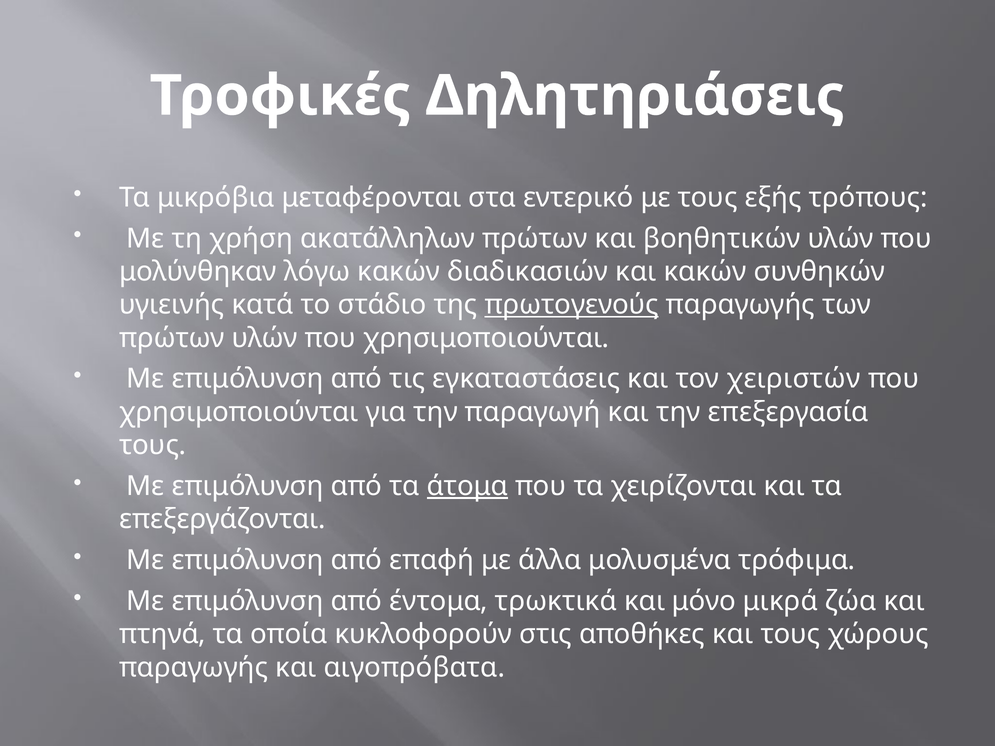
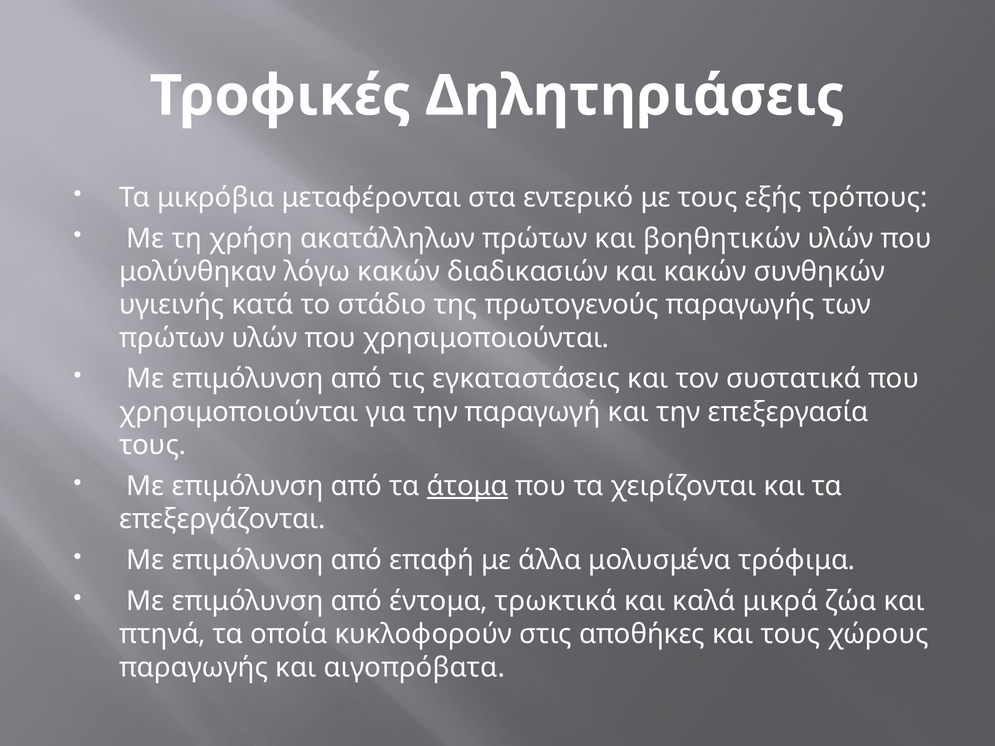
πρωτογενούς underline: present -> none (572, 305)
χειριστών: χειριστών -> συστατικά (794, 379)
μόνο: μόνο -> καλά (704, 601)
